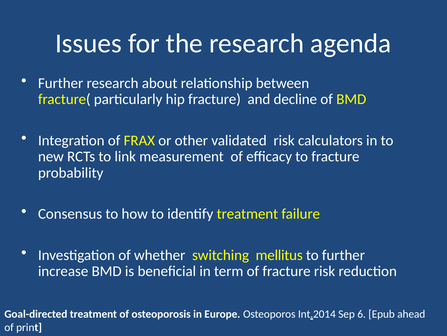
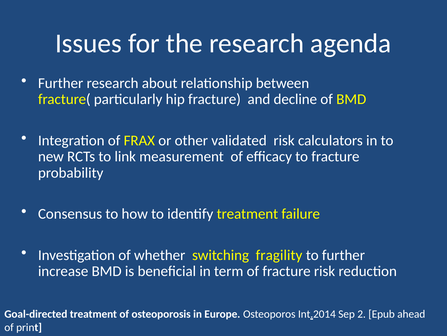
mellitus: mellitus -> fragility (279, 255)
6: 6 -> 2 (362, 313)
